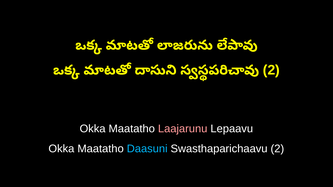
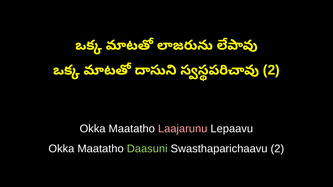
Daasuni colour: light blue -> light green (147, 149)
